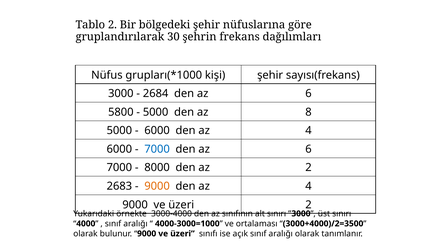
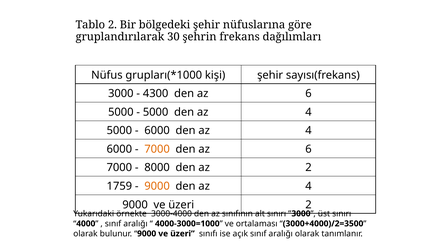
2684: 2684 -> 4300 (156, 94)
5800: 5800 -> 5000 (121, 112)
5000 den az 8: 8 -> 4 (308, 112)
7000 colour: blue -> orange (157, 149)
2683: 2683 -> 1759 (119, 186)
